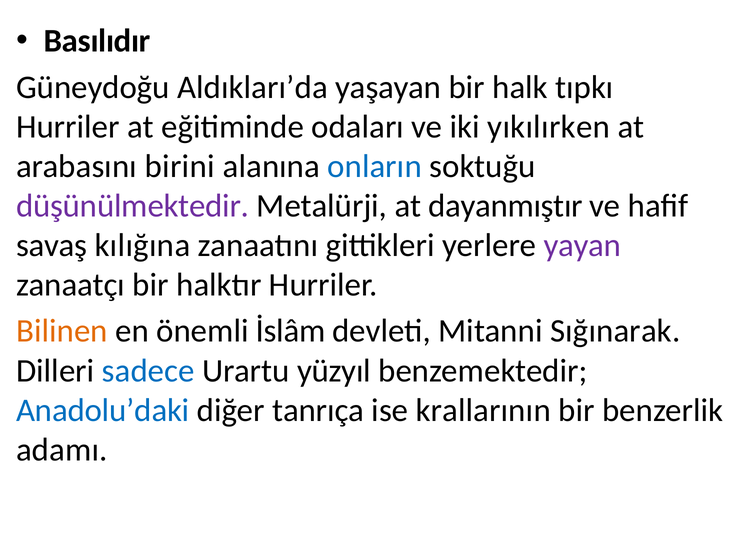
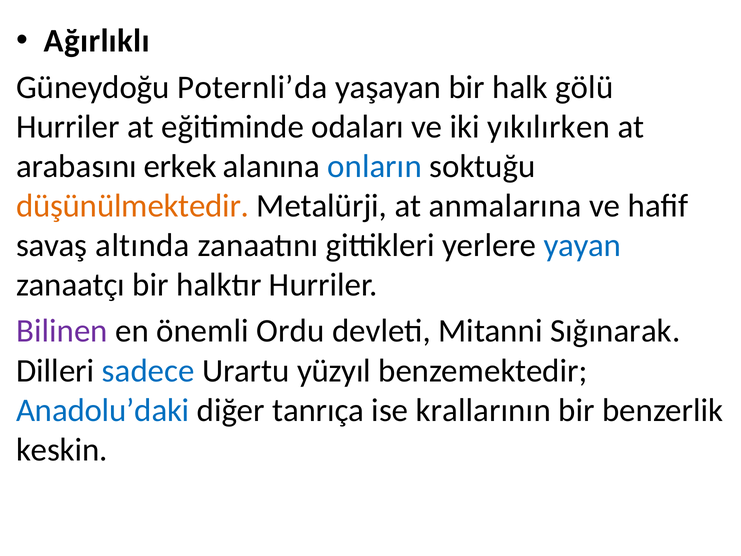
Basılıdır: Basılıdır -> Ağırlıklı (97, 41)
Aldıkları’da: Aldıkları’da -> Poternli’da (252, 87)
tıpkı: tıpkı -> gölü (584, 87)
birini: birini -> erkek (180, 166)
düşünülmektedir colour: purple -> orange (133, 206)
dayanmıştır: dayanmıştır -> anmalarına (505, 206)
kılığına: kılığına -> altında (142, 245)
yayan colour: purple -> blue (582, 245)
Bilinen colour: orange -> purple (62, 331)
İslâm: İslâm -> Ordu (290, 331)
adamı: adamı -> keskin (62, 450)
